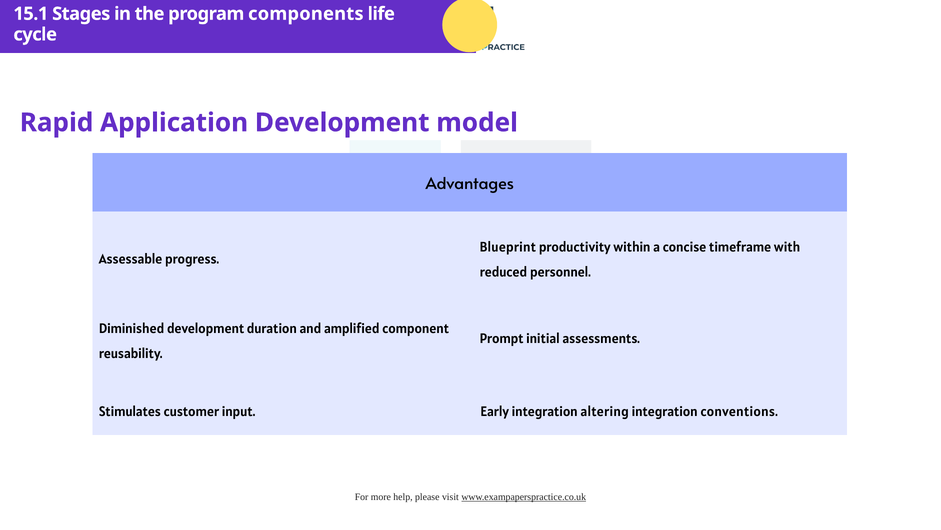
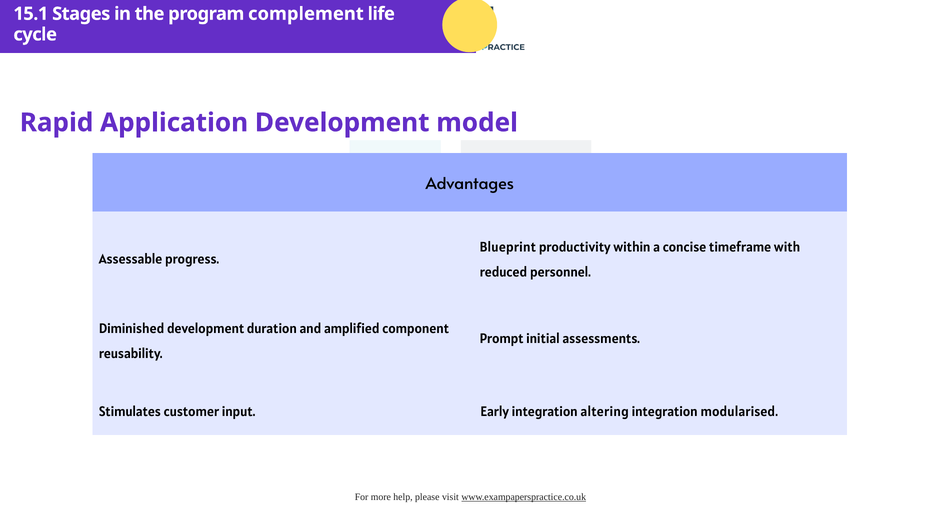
components: components -> complement (306, 14)
conventions: conventions -> modularised (739, 411)
